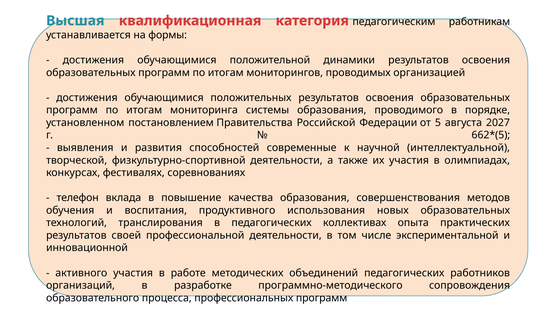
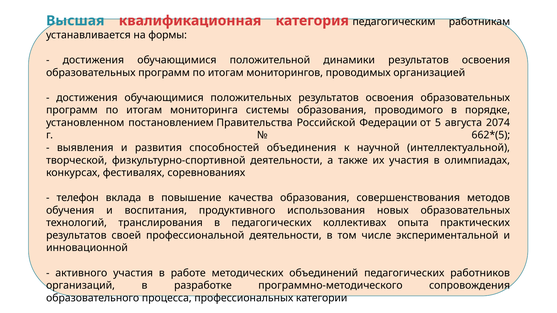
2027: 2027 -> 2074 (498, 123)
современные: современные -> объединения (302, 148)
профессиональных программ: программ -> категории (322, 298)
